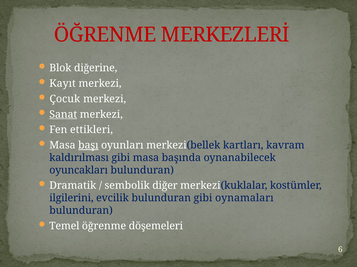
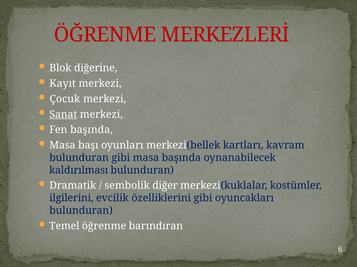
Fen ettikleri: ettikleri -> başında (91, 130)
başı underline: present -> none (88, 146)
kaldırılması: kaldırılması -> bulunduran (79, 158)
oyuncakları: oyuncakları -> kaldırılması (79, 171)
evcilik bulunduran: bulunduran -> özelliklerini (161, 199)
oynamaları: oynamaları -> oyuncakları (244, 199)
döşemeleri: döşemeleri -> barındıran (156, 227)
